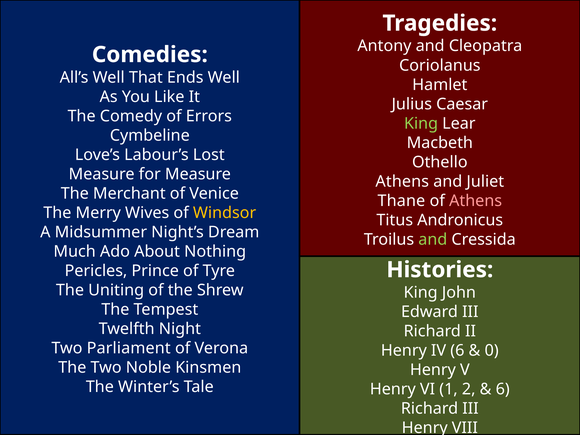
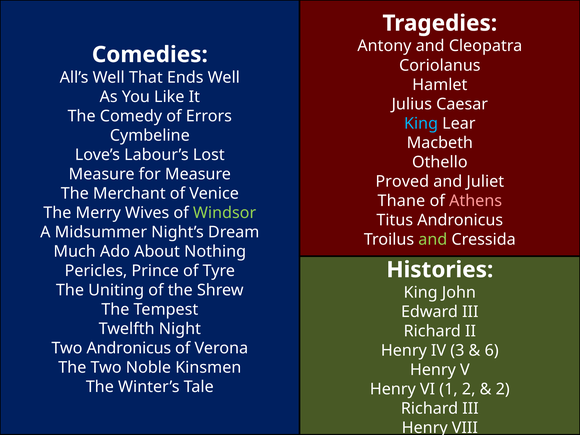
King colour: light green -> light blue (421, 123)
Athens: Athens -> Proved (402, 181)
Windsor colour: yellow -> light green (225, 213)
Two Parliament: Parliament -> Andronicus (129, 348)
IV 6: 6 -> 3 (457, 351)
0: 0 -> 6 (492, 351)
6: 6 -> 2 (503, 389)
